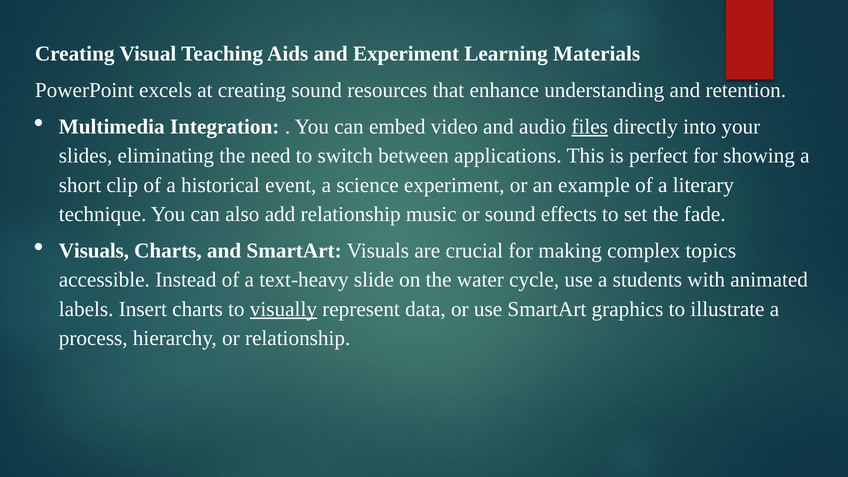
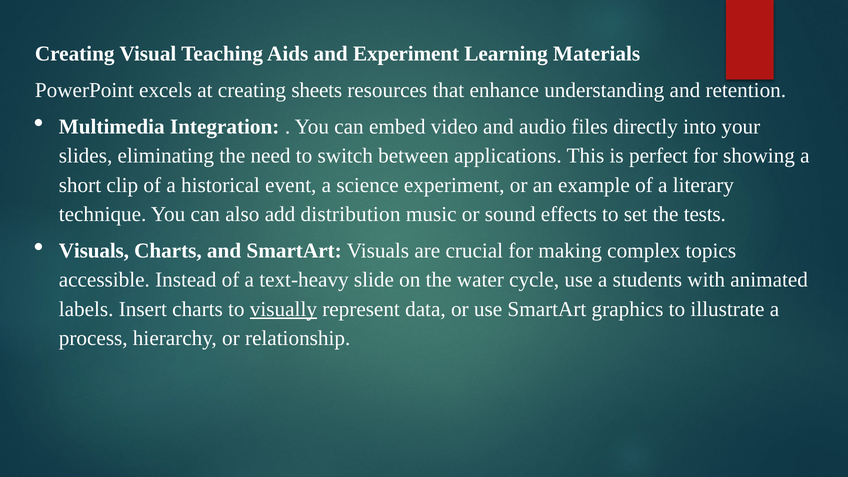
creating sound: sound -> sheets (317, 90)
files underline: present -> none (590, 127)
add relationship: relationship -> distribution (351, 214)
fade: fade -> tests (705, 214)
